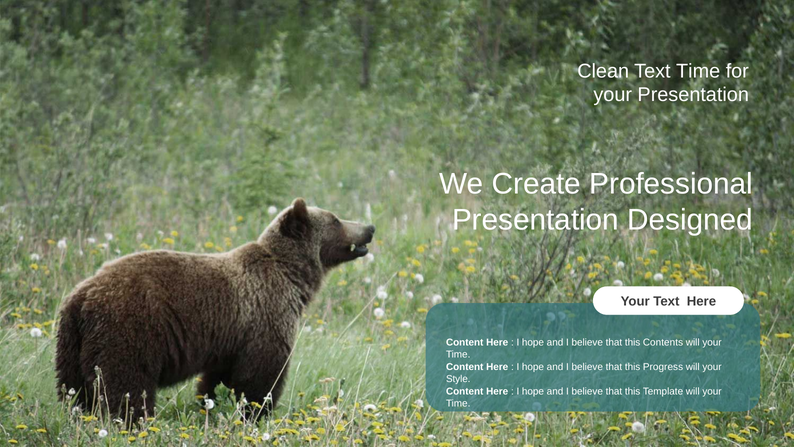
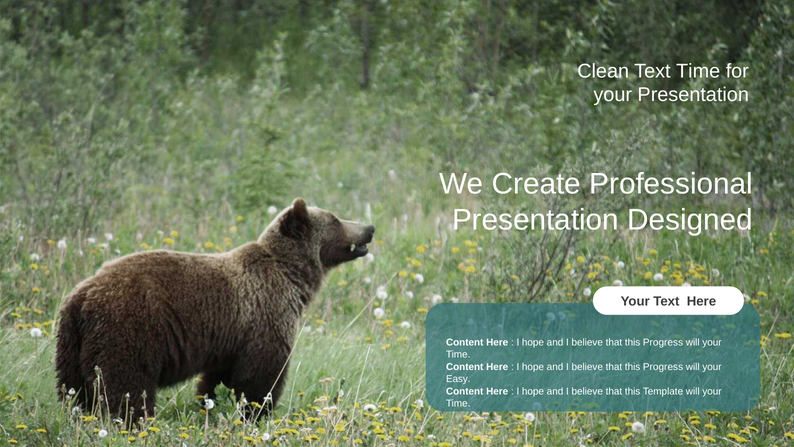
Contents: Contents -> Progress (663, 342)
Style: Style -> Easy (458, 379)
